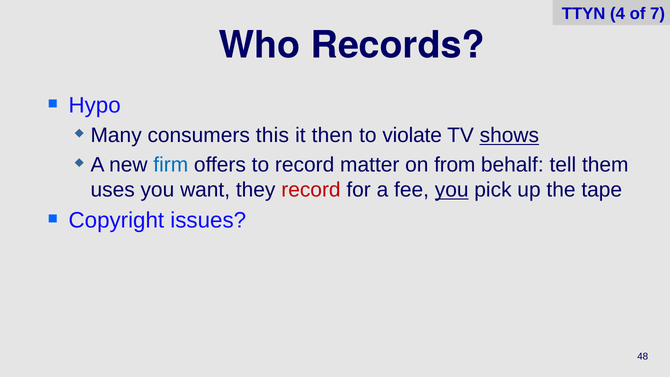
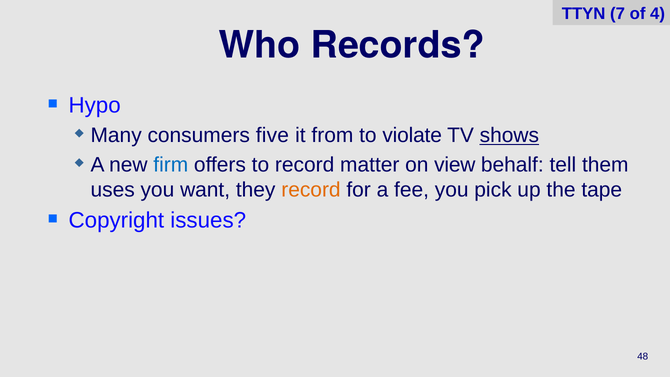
4: 4 -> 7 (618, 14)
7: 7 -> 4 (658, 14)
this: this -> five (272, 135)
then: then -> from (332, 135)
from: from -> view (455, 165)
record colour: red -> orange (311, 190)
you underline: present -> none (452, 190)
